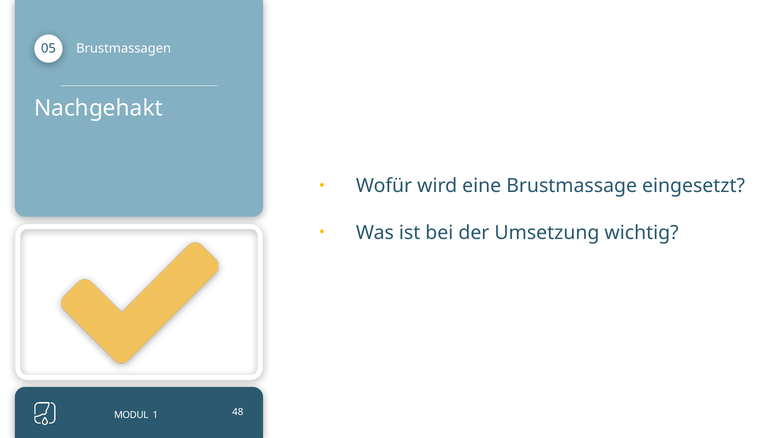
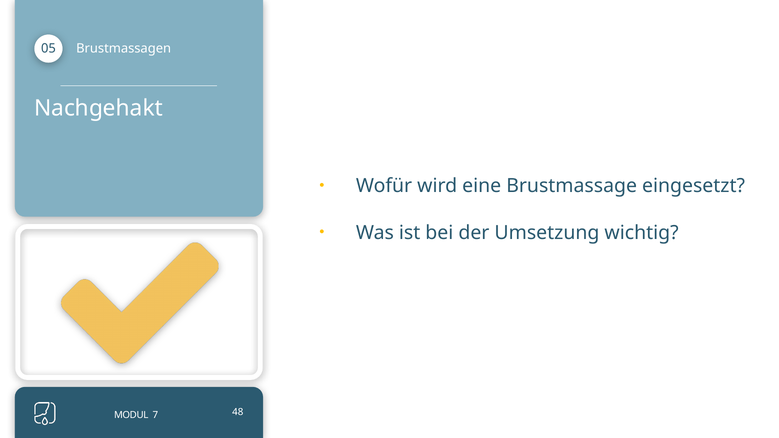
1: 1 -> 7 (155, 415)
